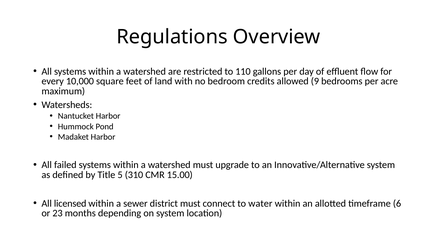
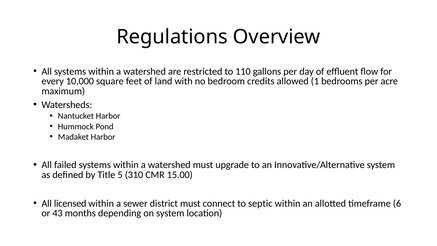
9: 9 -> 1 (315, 81)
water: water -> septic (260, 203)
23: 23 -> 43 (58, 213)
